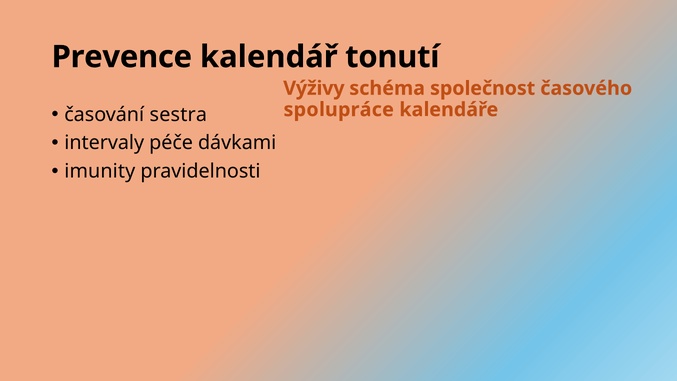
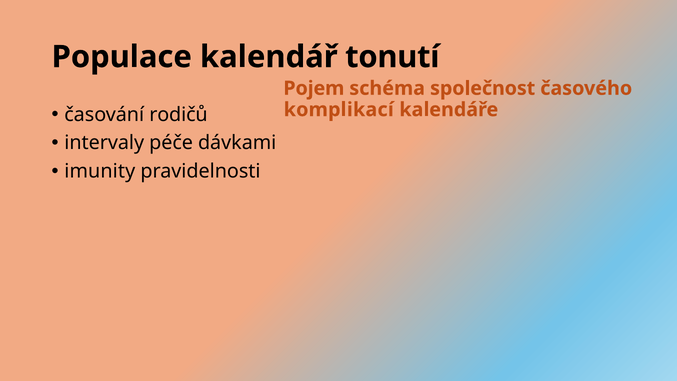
Prevence: Prevence -> Populace (122, 57)
Výživy: Výživy -> Pojem (314, 88)
sestra: sestra -> rodičů (178, 114)
spolupráce: spolupráce -> komplikací (339, 110)
